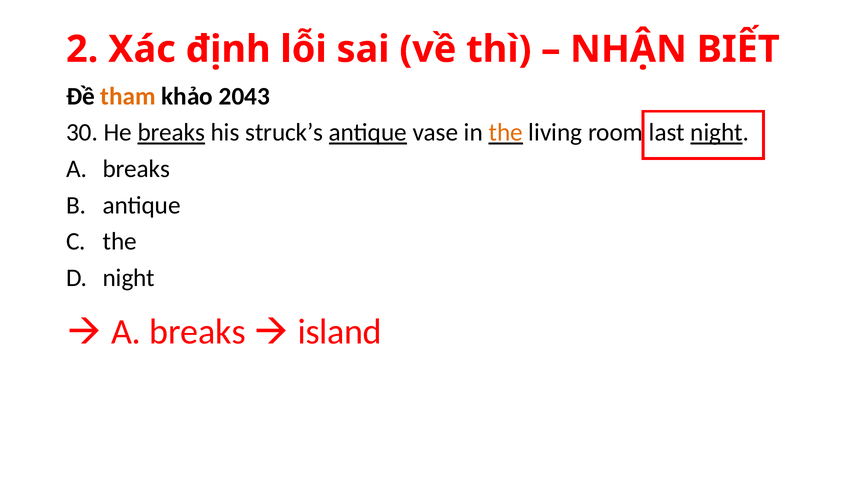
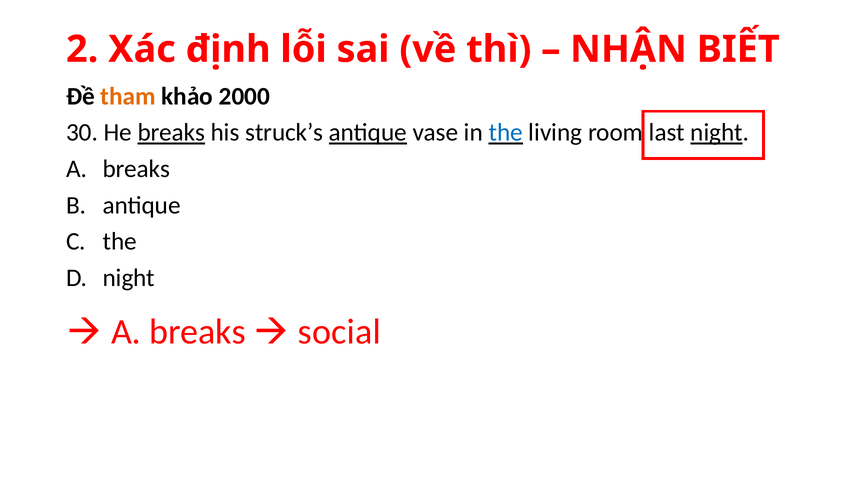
2043: 2043 -> 2000 (244, 96)
the colour: orange -> blue (506, 133)
island: island -> social (339, 332)
